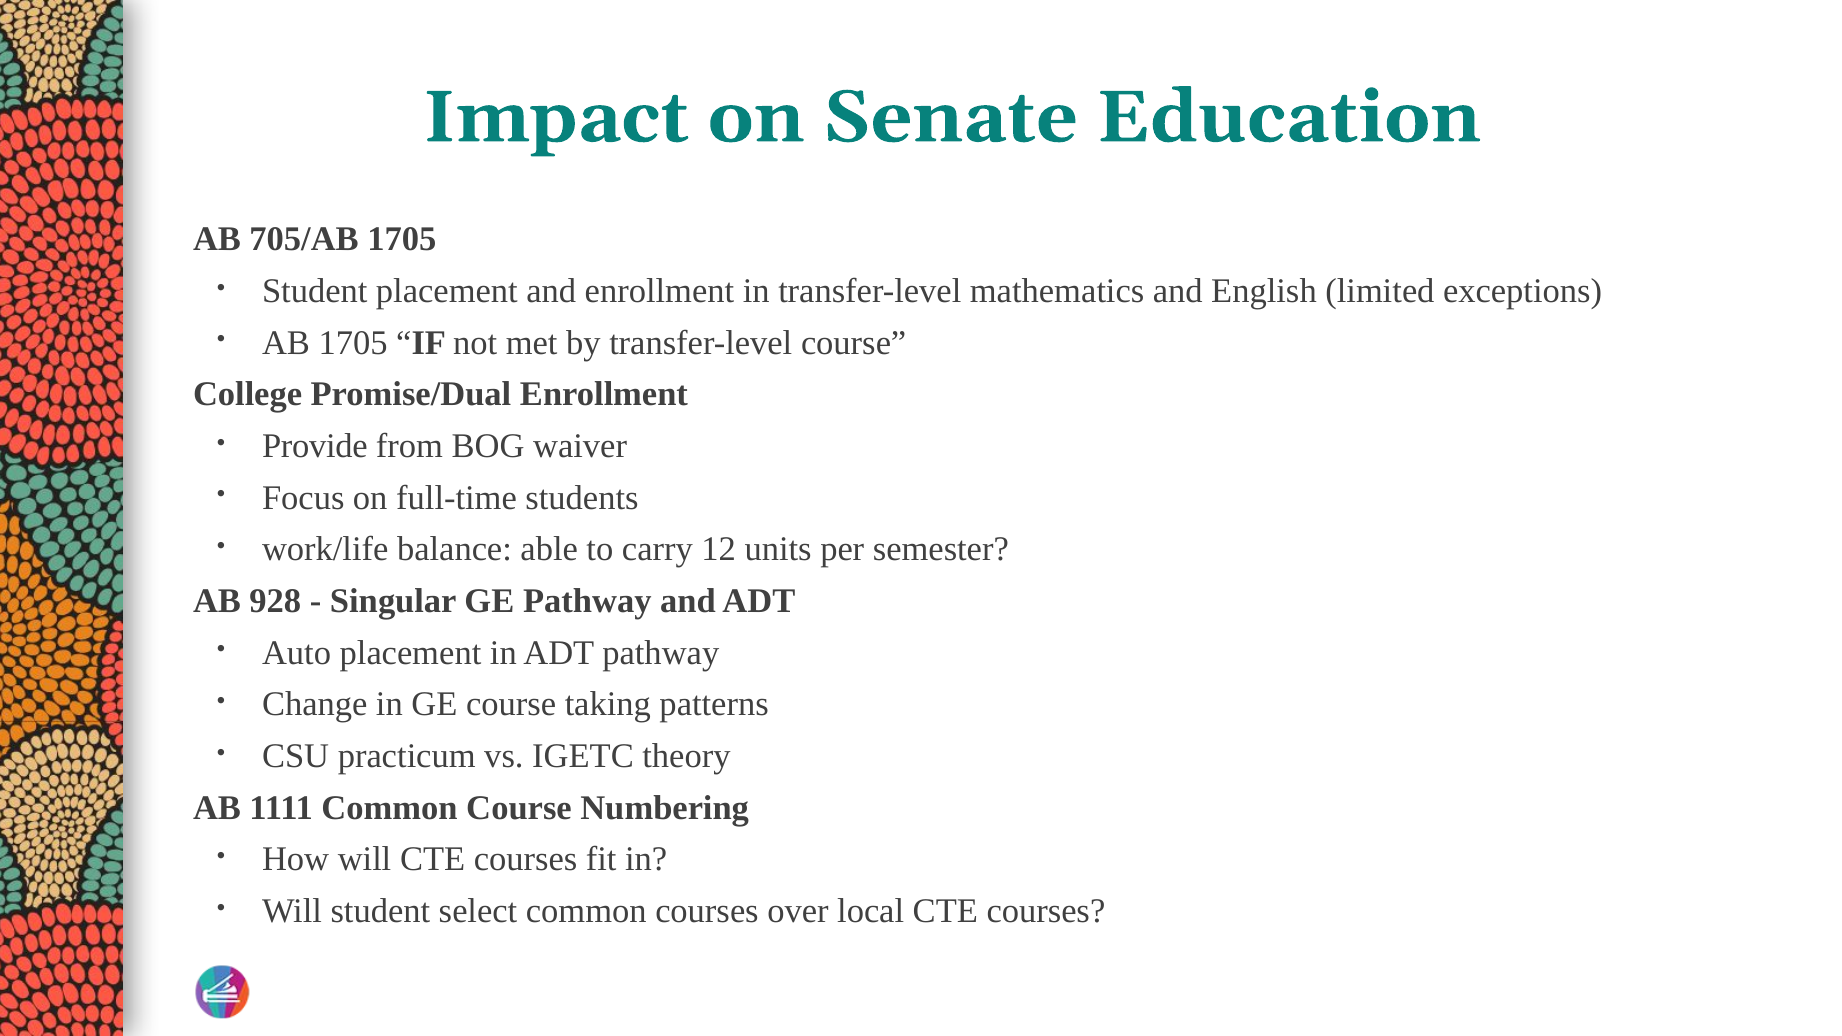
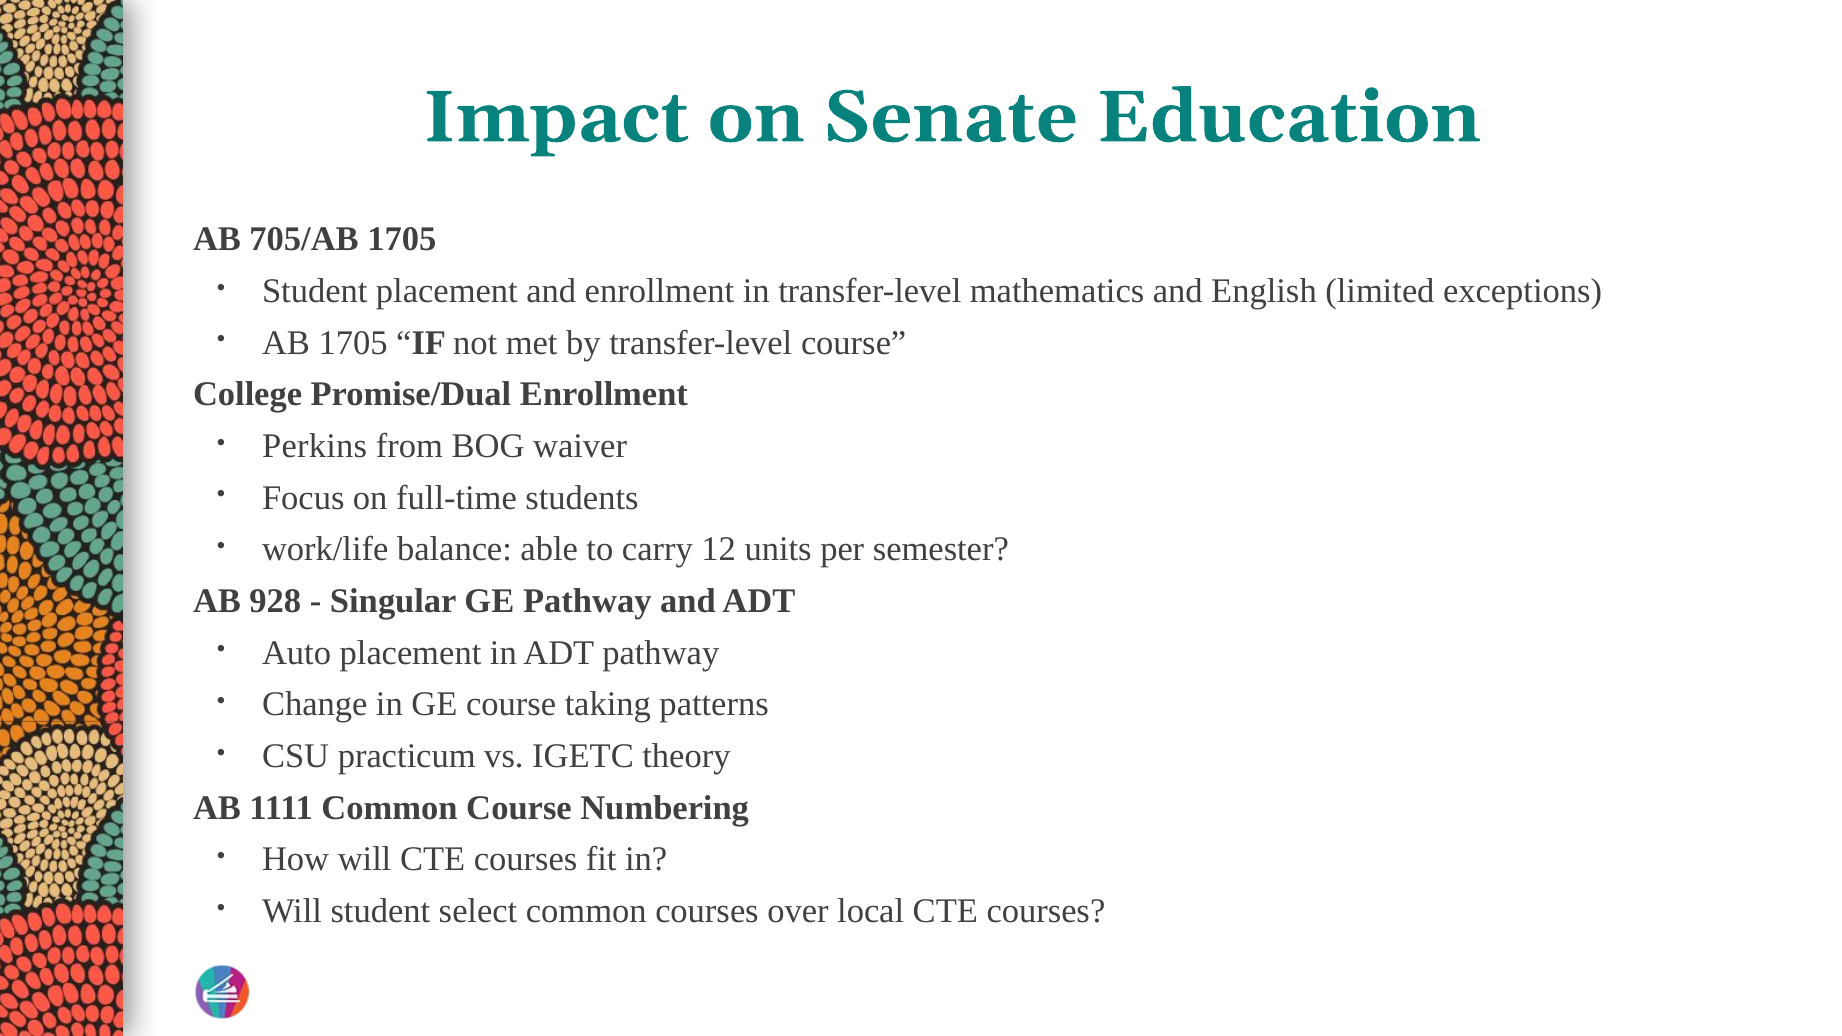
Provide: Provide -> Perkins (315, 446)
